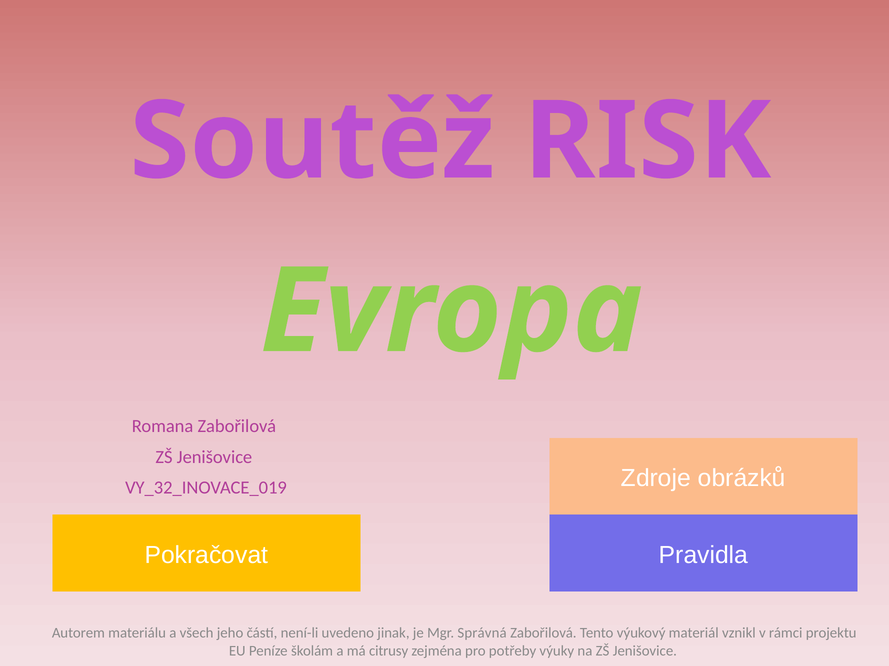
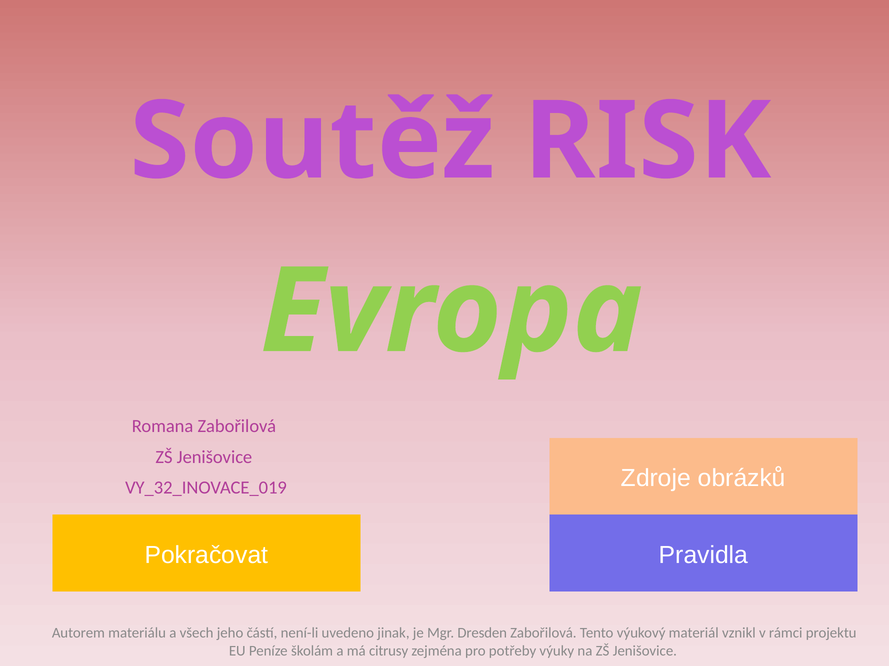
Správná: Správná -> Dresden (482, 634)
